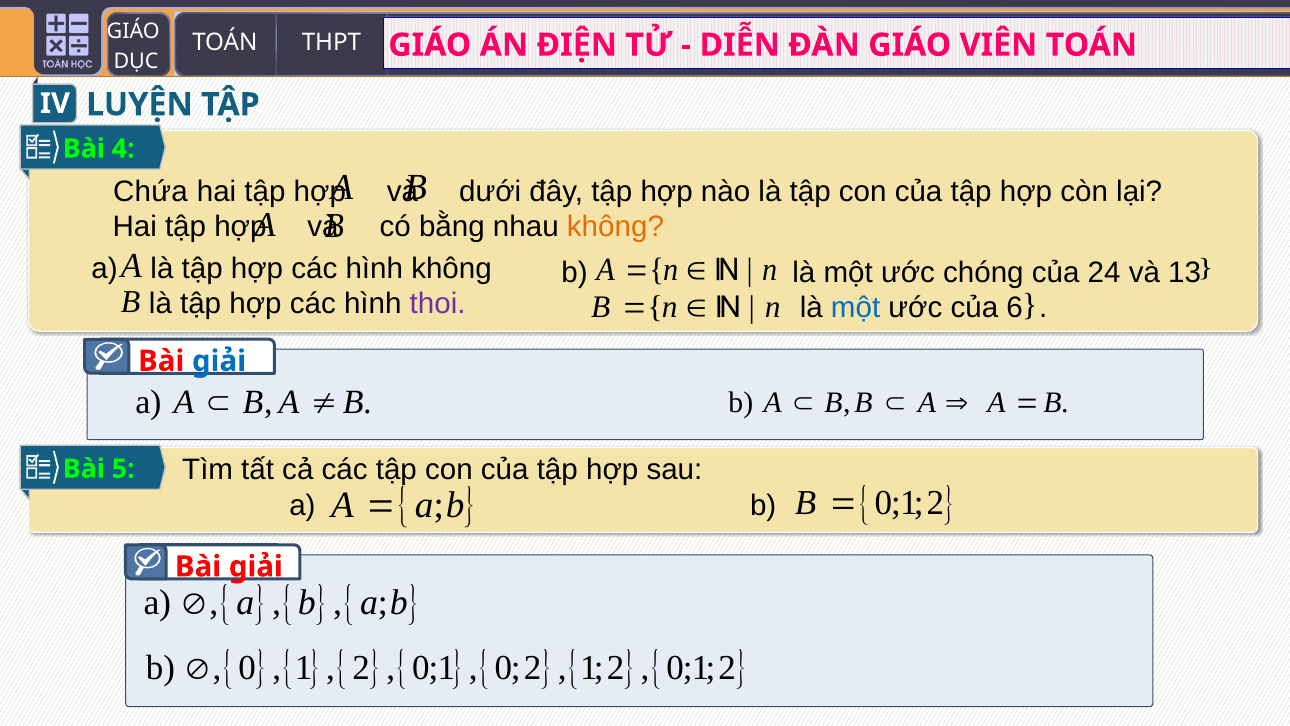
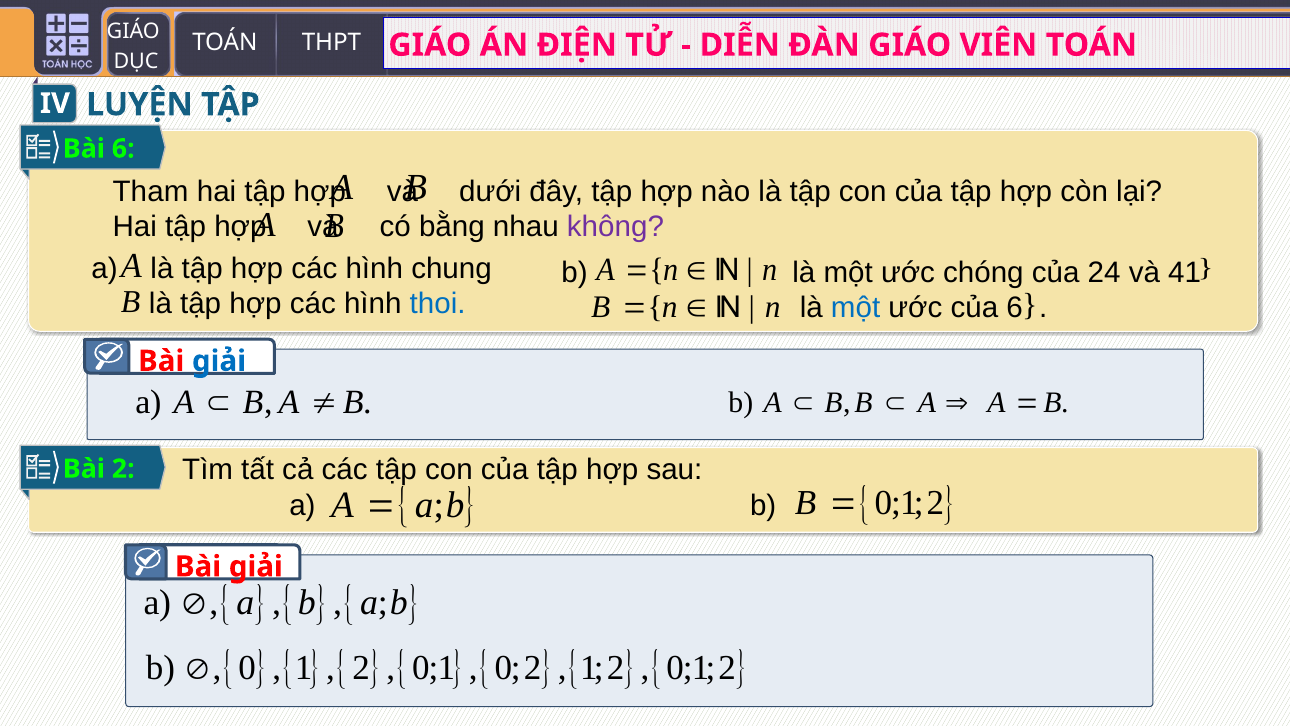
Bài 4: 4 -> 6 (123, 149)
Chứa: Chứa -> Tham (151, 192)
không colour: orange -> purple (615, 227)
hình không: không -> chung (452, 268)
13: 13 -> 41 (1185, 272)
thoi colour: purple -> blue (438, 304)
Bài 5: 5 -> 2 (123, 469)
